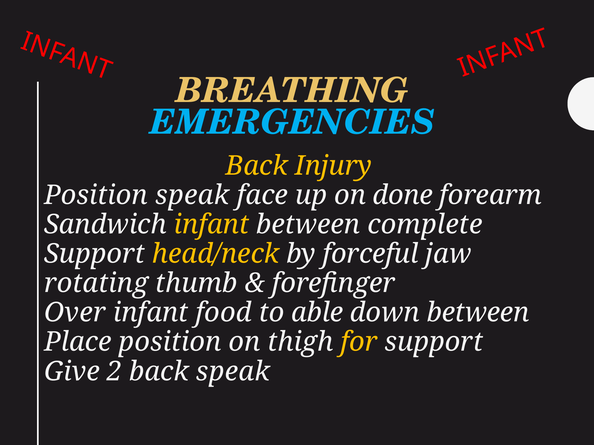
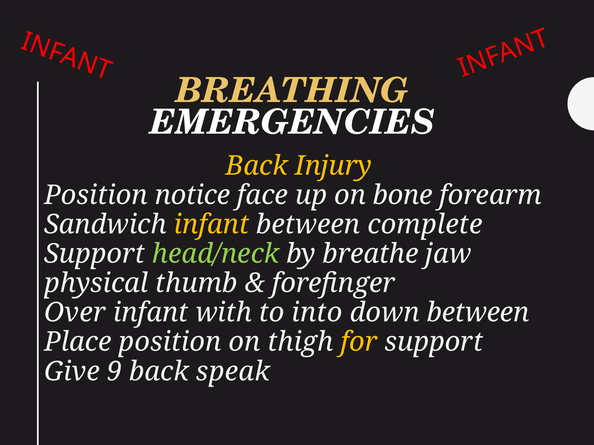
EMERGENCIES colour: light blue -> white (292, 123)
Position speak: speak -> notice (192, 195)
done: done -> bone (403, 195)
head/neck colour: yellow -> light green (216, 254)
forceful: forceful -> breathe (371, 254)
rotating: rotating -> physical (96, 284)
food: food -> with (224, 313)
able: able -> into (317, 313)
2: 2 -> 9 (114, 372)
